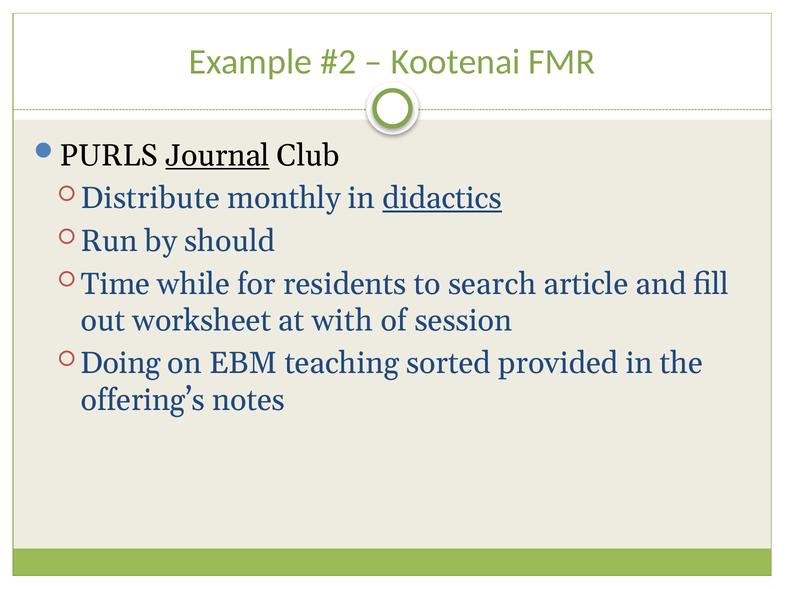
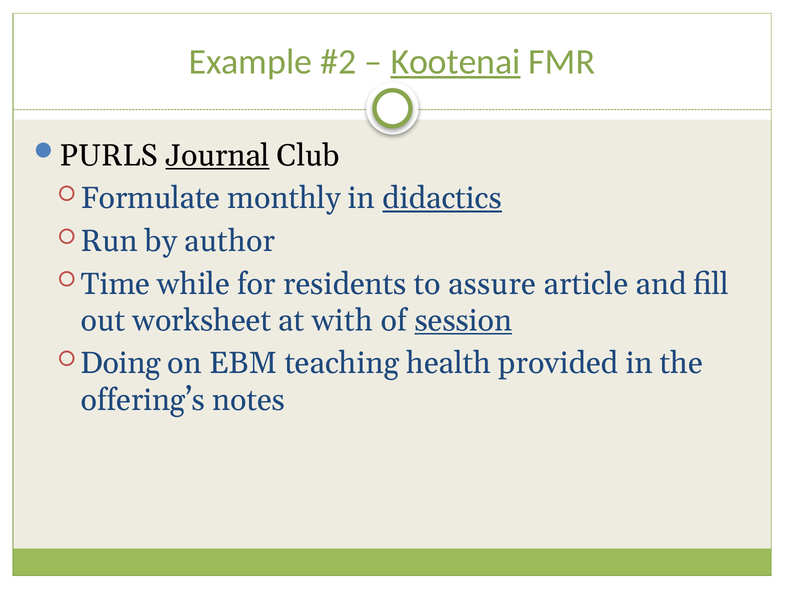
Kootenai underline: none -> present (455, 62)
Distribute: Distribute -> Formulate (151, 198)
should: should -> author (230, 241)
search: search -> assure (492, 284)
session underline: none -> present (463, 320)
sorted: sorted -> health (449, 363)
